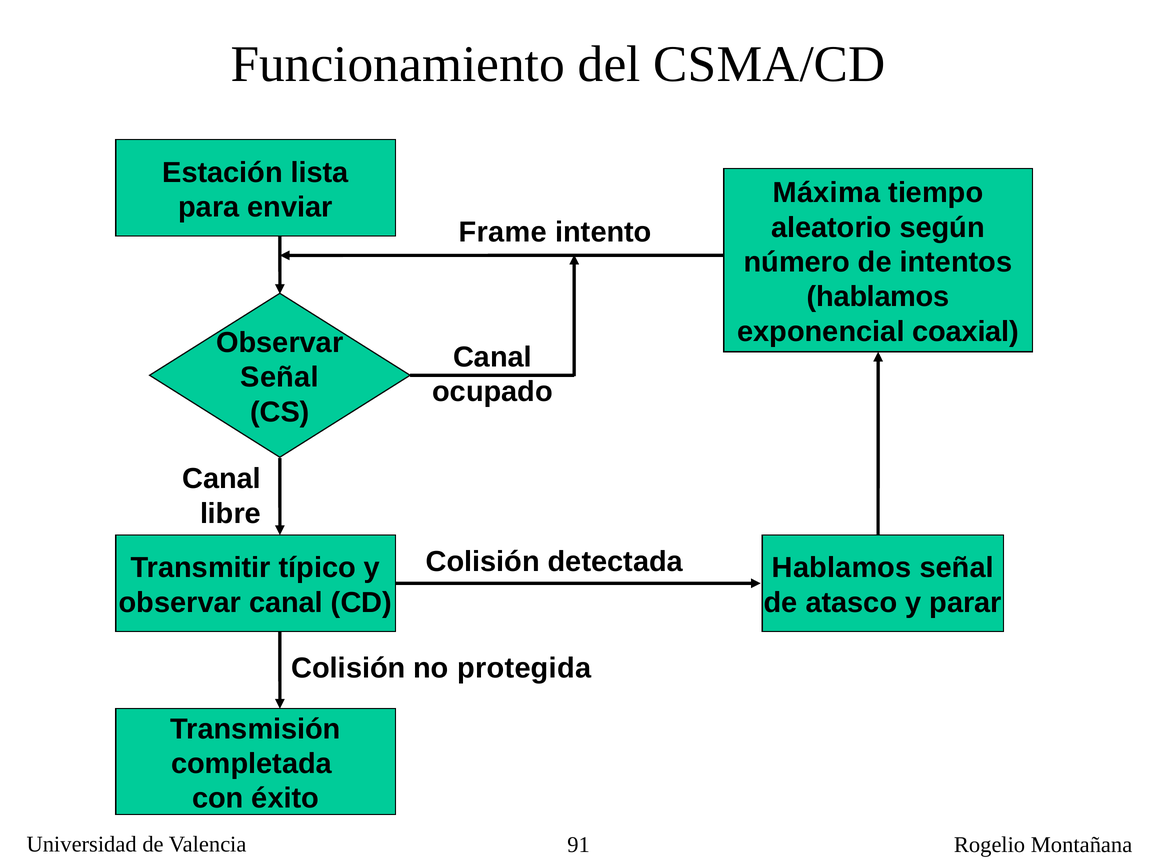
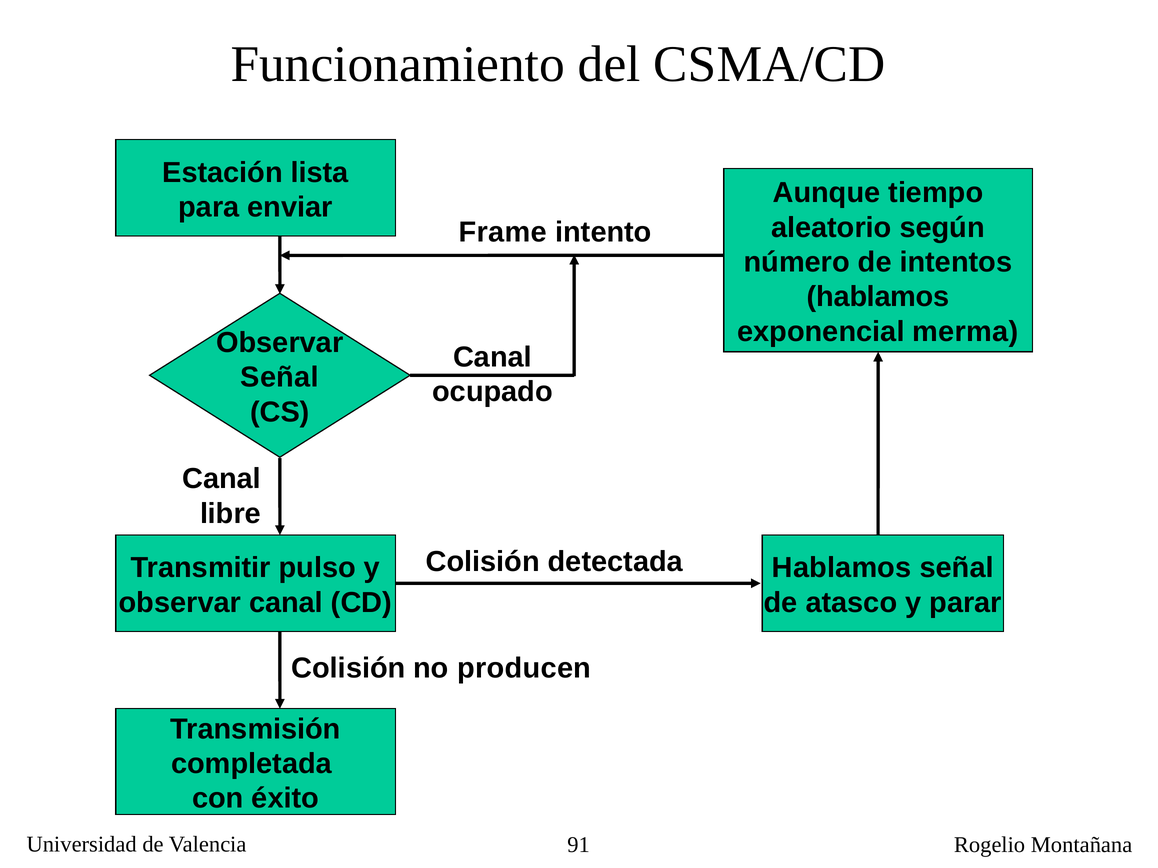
Máxima: Máxima -> Aunque (827, 193)
coaxial: coaxial -> merma (965, 332)
típico: típico -> pulso (317, 568)
protegida: protegida -> producen (524, 668)
